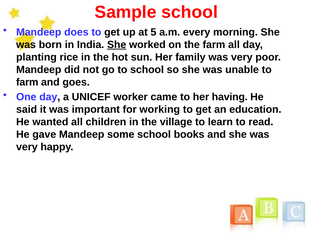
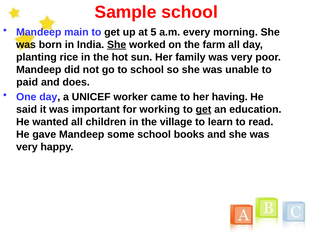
does: does -> main (76, 32)
farm: farm -> paid (27, 82)
goes: goes -> does (76, 82)
get underline: none -> present (204, 109)
